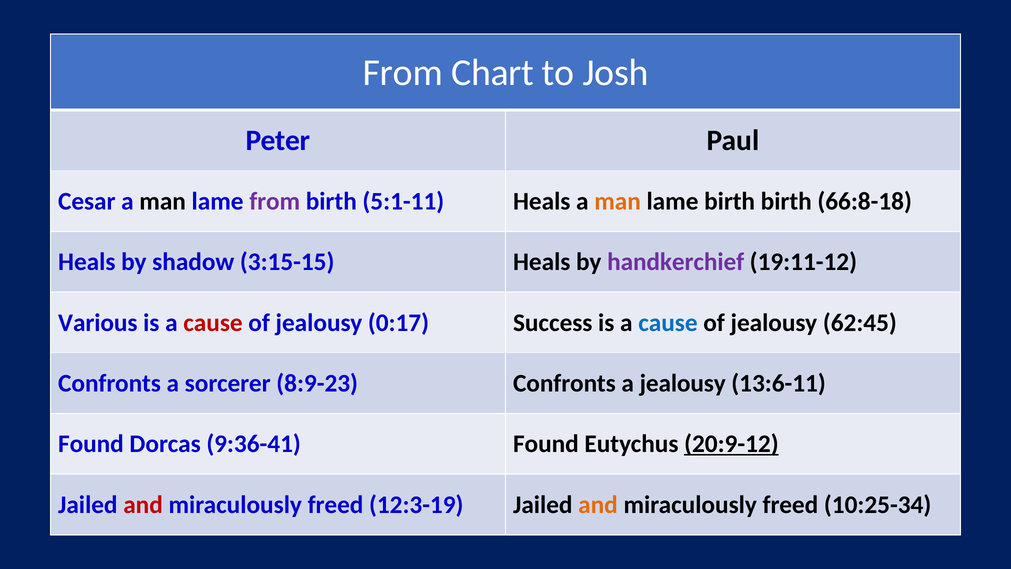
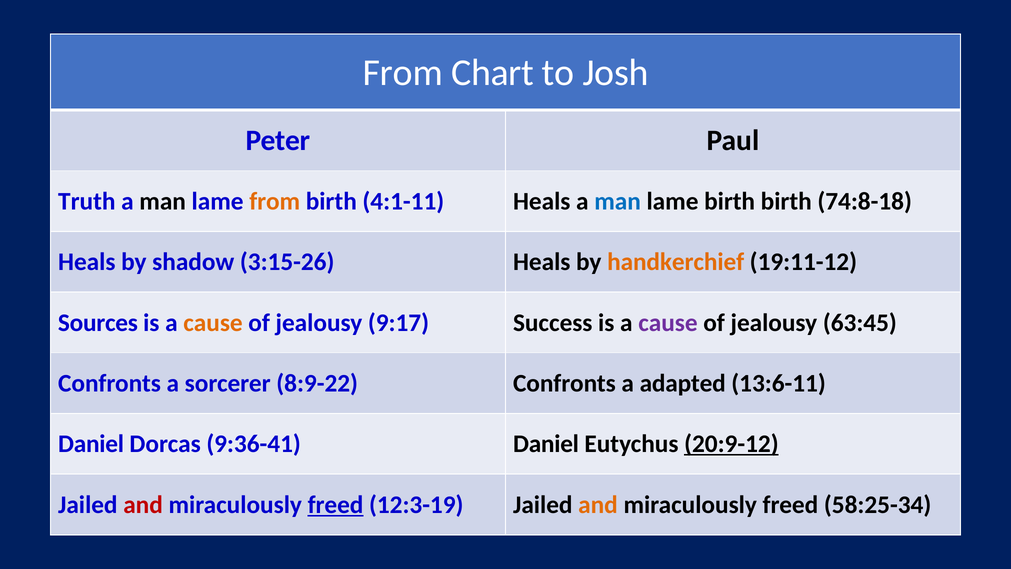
Cesar: Cesar -> Truth (87, 201)
from colour: purple -> orange (275, 201)
5:1-11: 5:1-11 -> 4:1-11 (403, 201)
man colour: orange -> blue (618, 201)
66:8-18: 66:8-18 -> 74:8-18 (865, 201)
3:15-15: 3:15-15 -> 3:15-26 (287, 262)
handkerchief colour: purple -> orange (676, 262)
Various: Various -> Sources (98, 322)
cause colour: red -> orange (213, 322)
0:17: 0:17 -> 9:17 (398, 322)
cause colour: blue -> purple (668, 322)
62:45: 62:45 -> 63:45 (860, 322)
8:9-23: 8:9-23 -> 8:9-22 (317, 383)
a jealousy: jealousy -> adapted (683, 383)
Found: Found -> Daniel (91, 444)
9:36-41 Found: Found -> Daniel (546, 444)
freed underline: none -> present (335, 504)
10:25-34: 10:25-34 -> 58:25-34 (878, 504)
